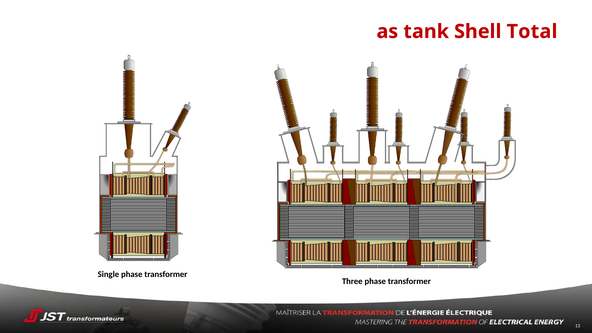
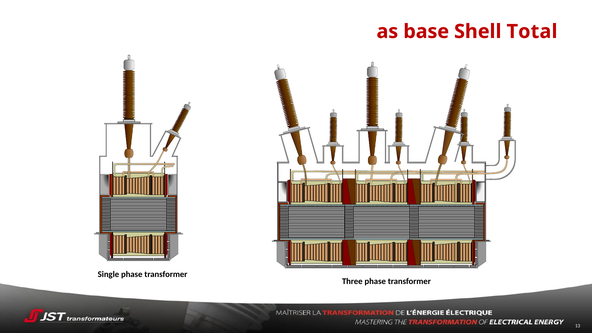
tank: tank -> base (426, 32)
